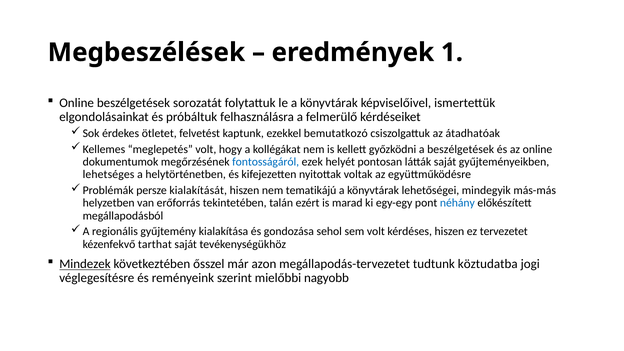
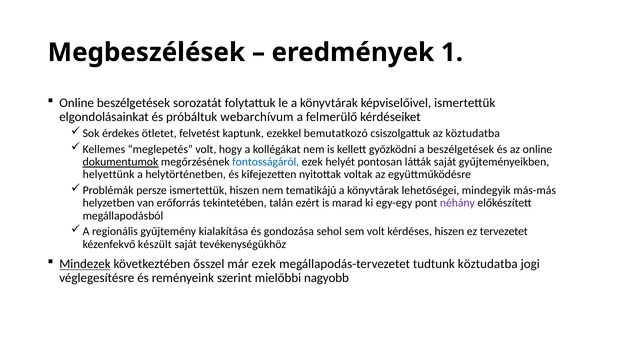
felhasználásra: felhasználásra -> webarchívum (257, 117)
az átadhatóak: átadhatóak -> köztudatba (473, 133)
dokumentumok underline: none -> present (120, 162)
lehetséges: lehetséges -> helyettünk (109, 175)
persze kialakítását: kialakítását -> ismertettük (198, 190)
néhány colour: blue -> purple (457, 203)
tarthat: tarthat -> készült (155, 244)
már azon: azon -> ezek (264, 264)
